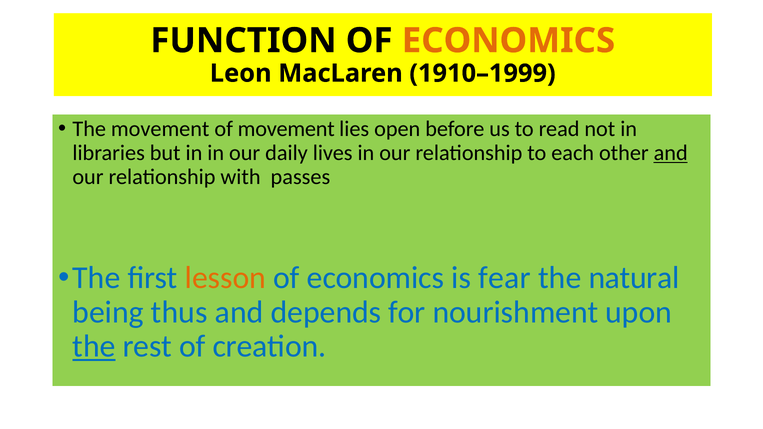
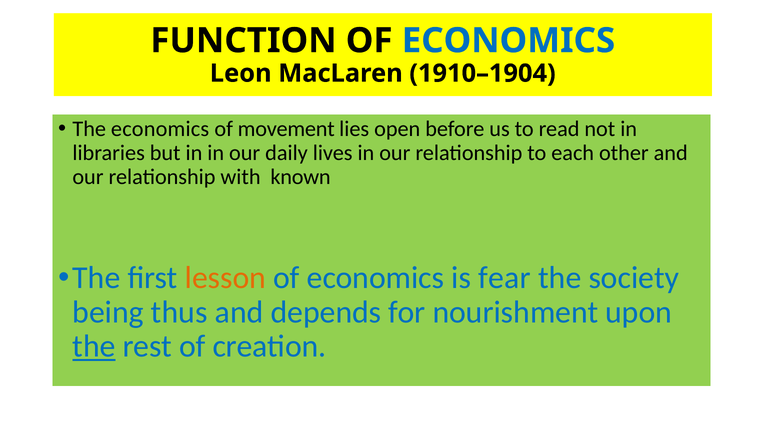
ECONOMICS colour: orange -> blue (508, 41)
1910–1999: 1910–1999 -> 1910–1904 (482, 73)
The movement: movement -> economics (160, 129)
and underline: present -> none (671, 153)
passes: passes -> known (301, 177)
natural: natural -> society (634, 278)
